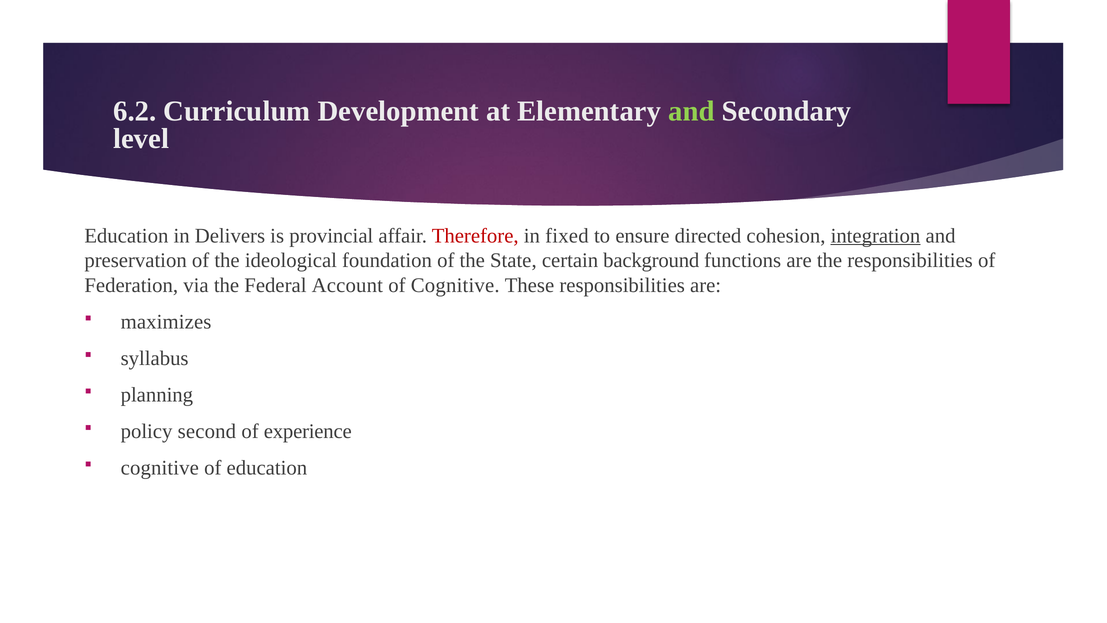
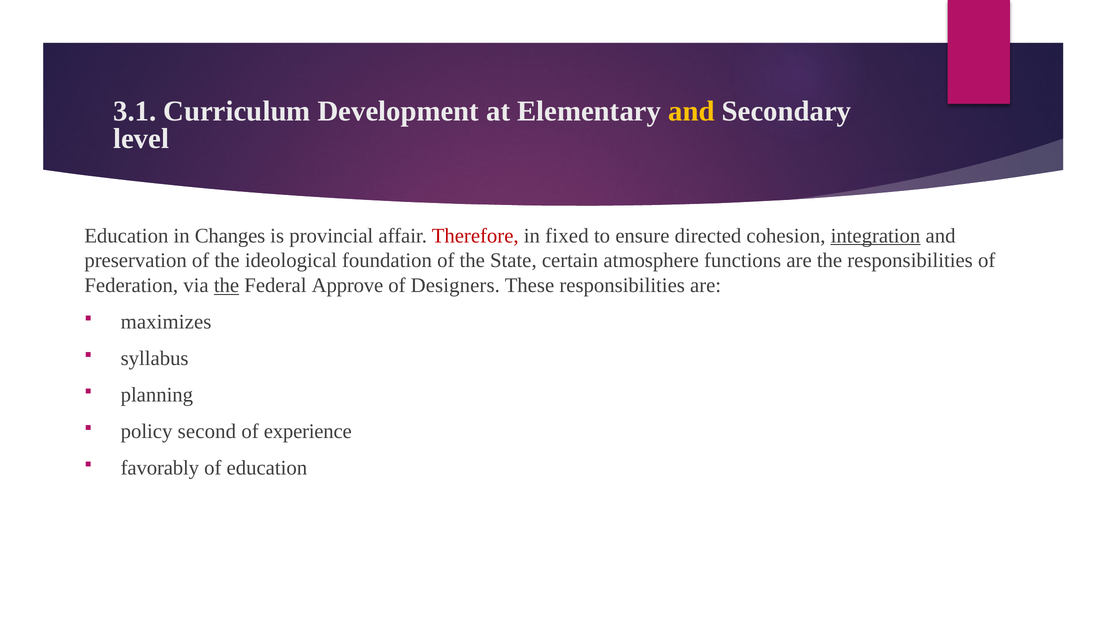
6.2: 6.2 -> 3.1 (135, 111)
and colour: light green -> yellow (691, 111)
Delivers: Delivers -> Changes (230, 236)
background: background -> atmosphere (651, 260)
the underline: none -> present (227, 285)
Account: Account -> Approve (347, 285)
of Cognitive: Cognitive -> Designers (455, 285)
cognitive: cognitive -> favorably (160, 468)
